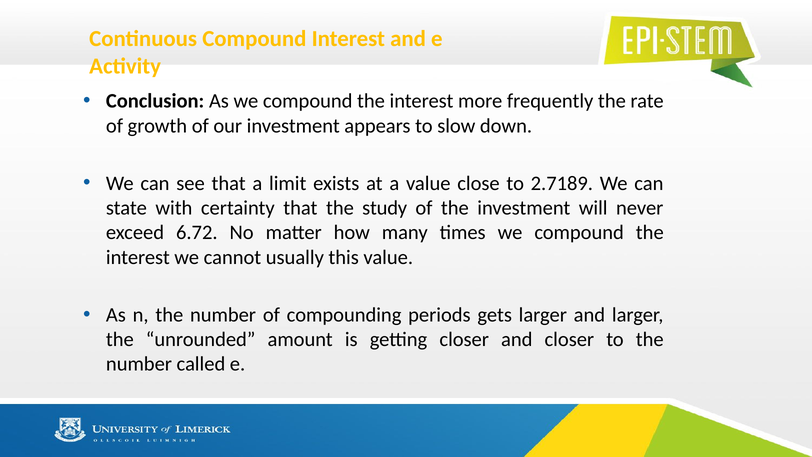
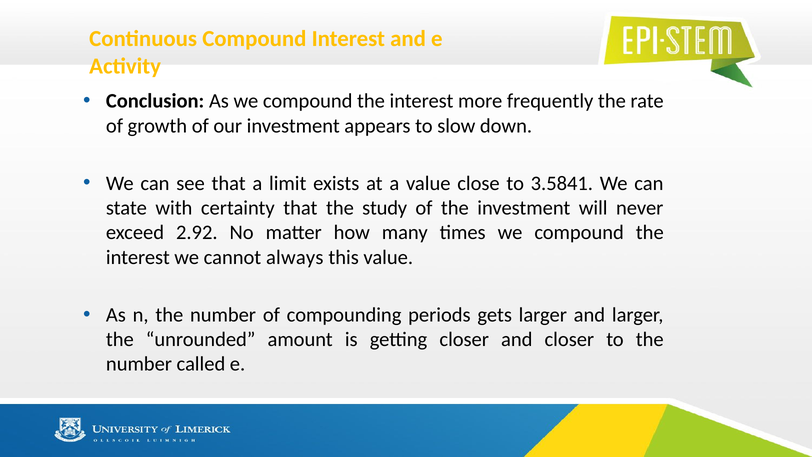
2.7189: 2.7189 -> 3.5841 (562, 183)
6.72: 6.72 -> 2.92 (197, 233)
usually: usually -> always (295, 257)
